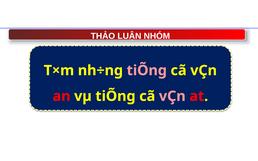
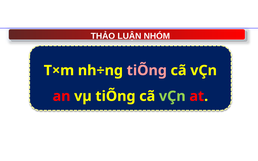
vÇn colour: pink -> light green (172, 96)
